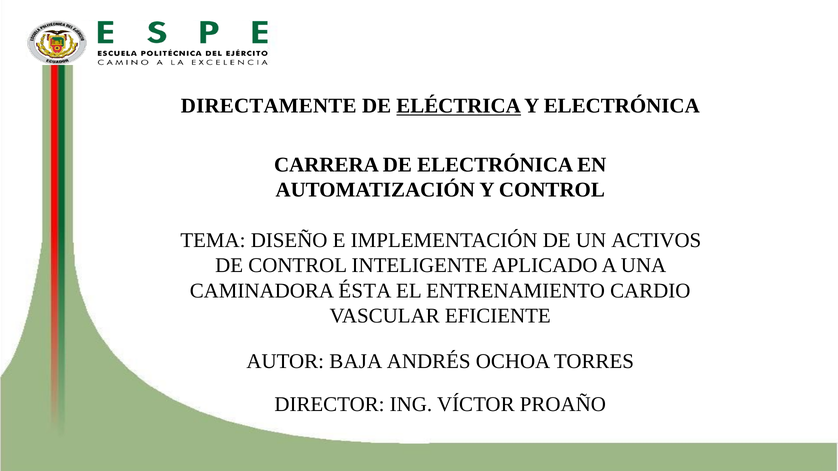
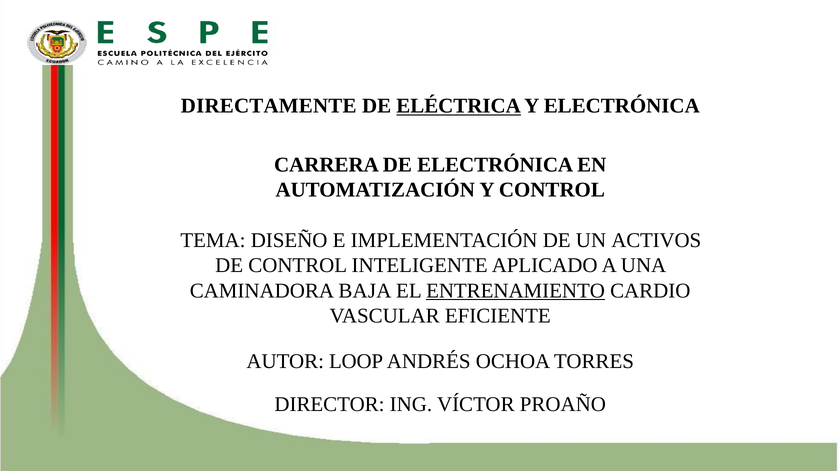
ÉSTA: ÉSTA -> BAJA (365, 291)
ENTRENAMIENTO underline: none -> present (516, 291)
BAJA: BAJA -> LOOP (356, 361)
